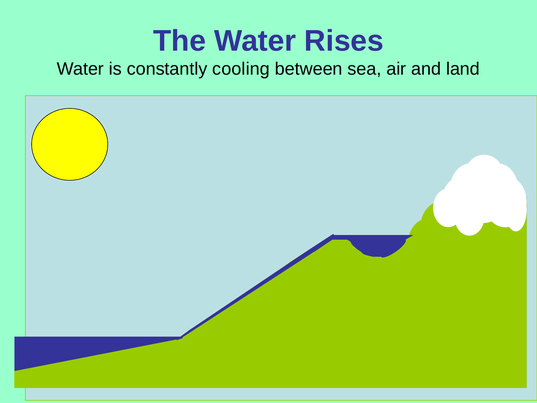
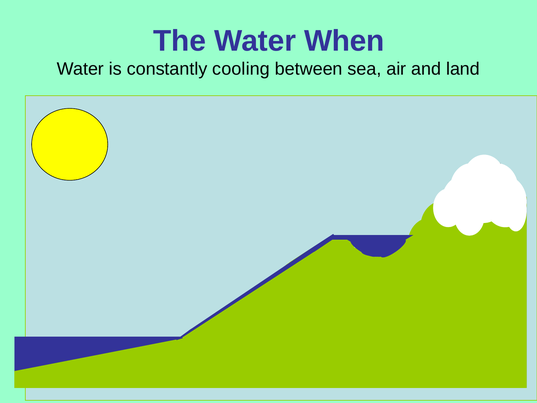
Rises: Rises -> When (344, 41)
